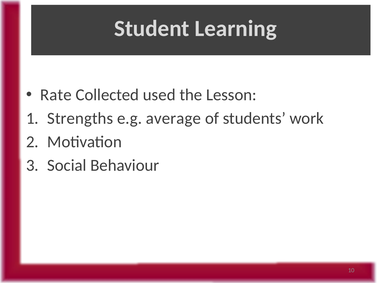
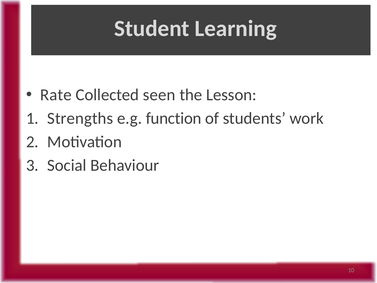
used: used -> seen (159, 95)
average: average -> function (174, 118)
